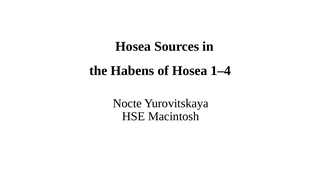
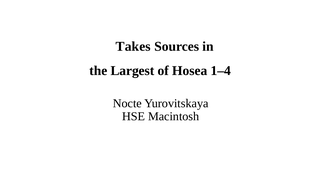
Hosea: Hosea -> Takes (133, 46)
Habens: Habens -> Largest (132, 71)
